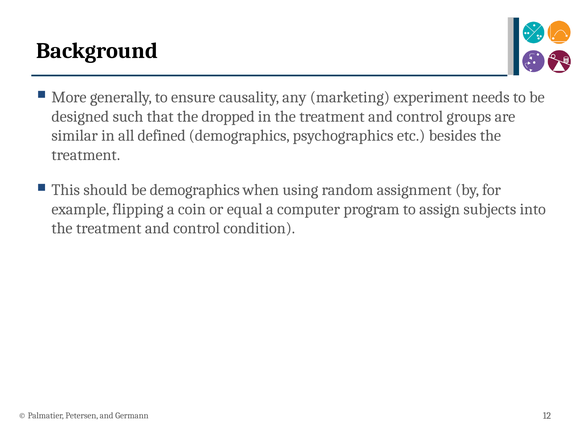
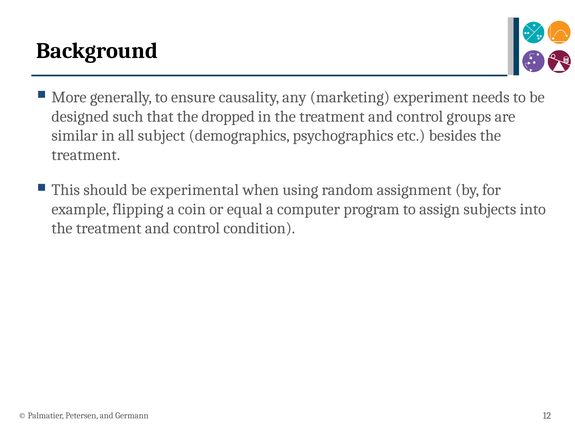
defined: defined -> subject (161, 136)
be demographics: demographics -> experimental (195, 190)
